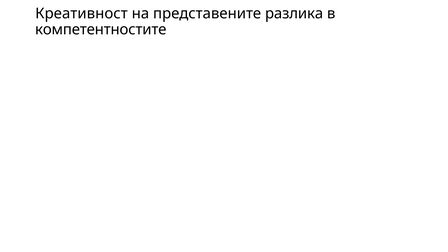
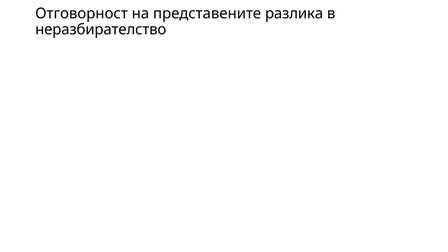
Креативност: Креативност -> Отговорност (81, 14)
компетентностите: компетентностите -> неразбирателство (101, 30)
